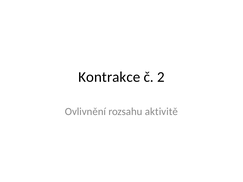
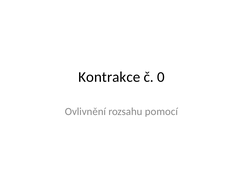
2: 2 -> 0 (161, 77)
aktivitě: aktivitě -> pomocí (161, 112)
